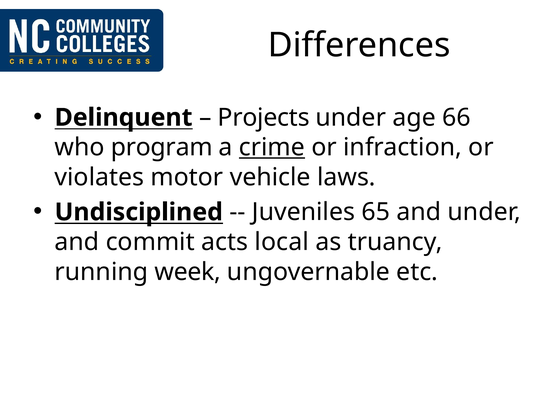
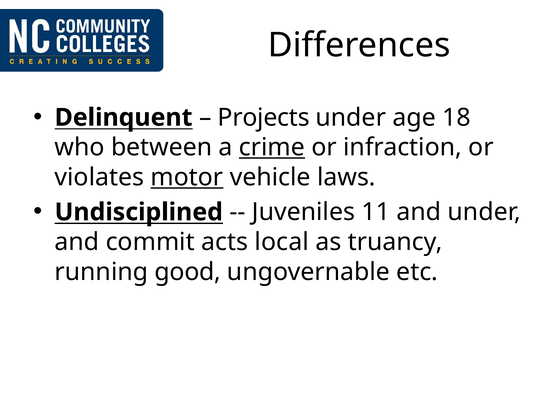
66: 66 -> 18 (456, 117)
program: program -> between (162, 147)
motor underline: none -> present (187, 177)
65: 65 -> 11 (376, 212)
week: week -> good (188, 272)
